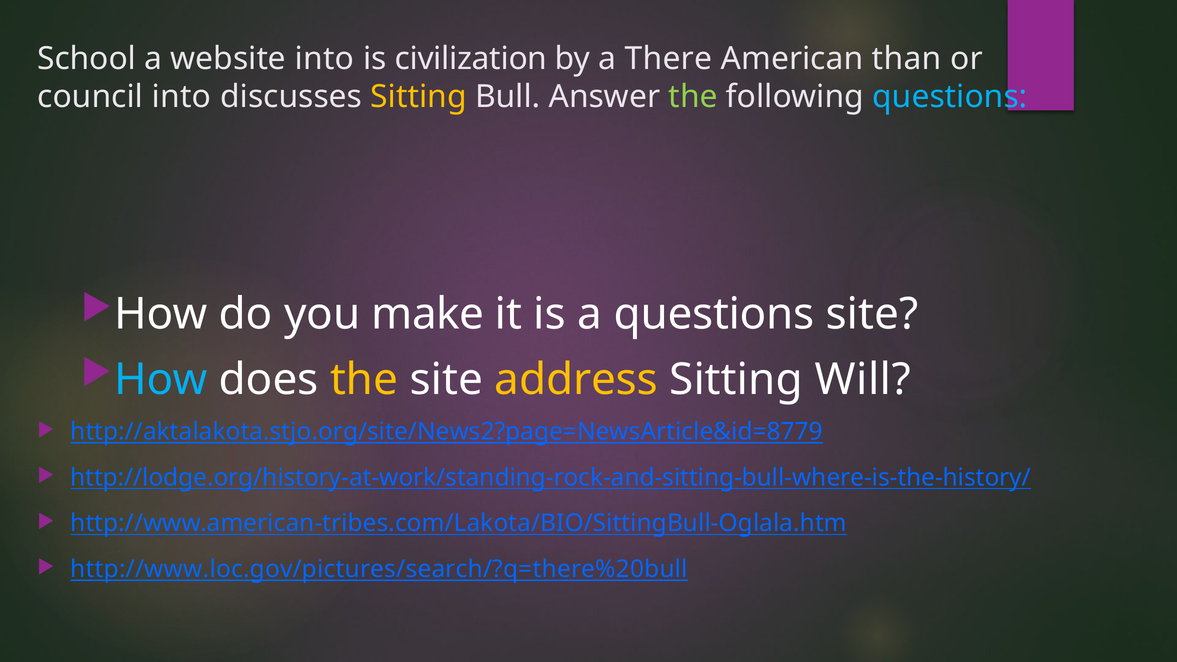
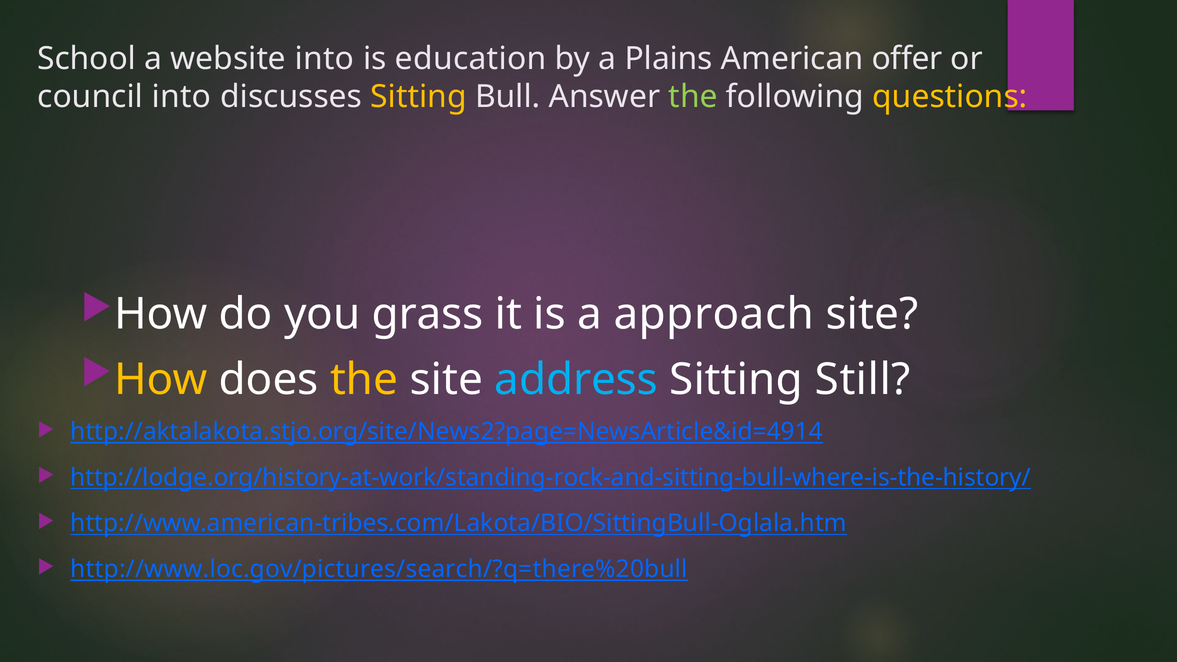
civilization: civilization -> education (471, 59)
There: There -> Plains (669, 59)
than: than -> offer (907, 59)
questions colour: light blue -> yellow (950, 97)
make: make -> grass (428, 314)
a questions: questions -> approach (714, 314)
How colour: light blue -> yellow (161, 380)
address colour: yellow -> light blue (576, 380)
Will: Will -> Still (863, 380)
http://aktalakota.stjo.org/site/News2?page=NewsArticle&id=8779: http://aktalakota.stjo.org/site/News2?page=NewsArticle&id=8779 -> http://aktalakota.stjo.org/site/News2?page=NewsArticle&id=4914 (447, 432)
